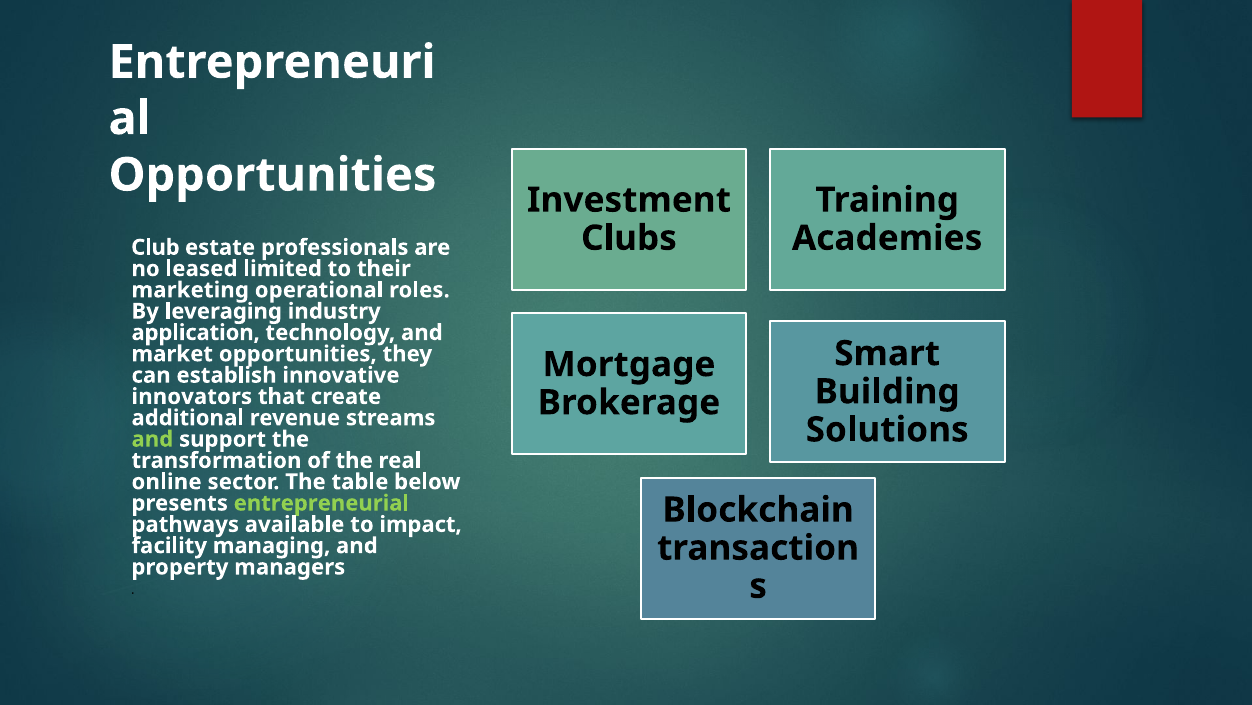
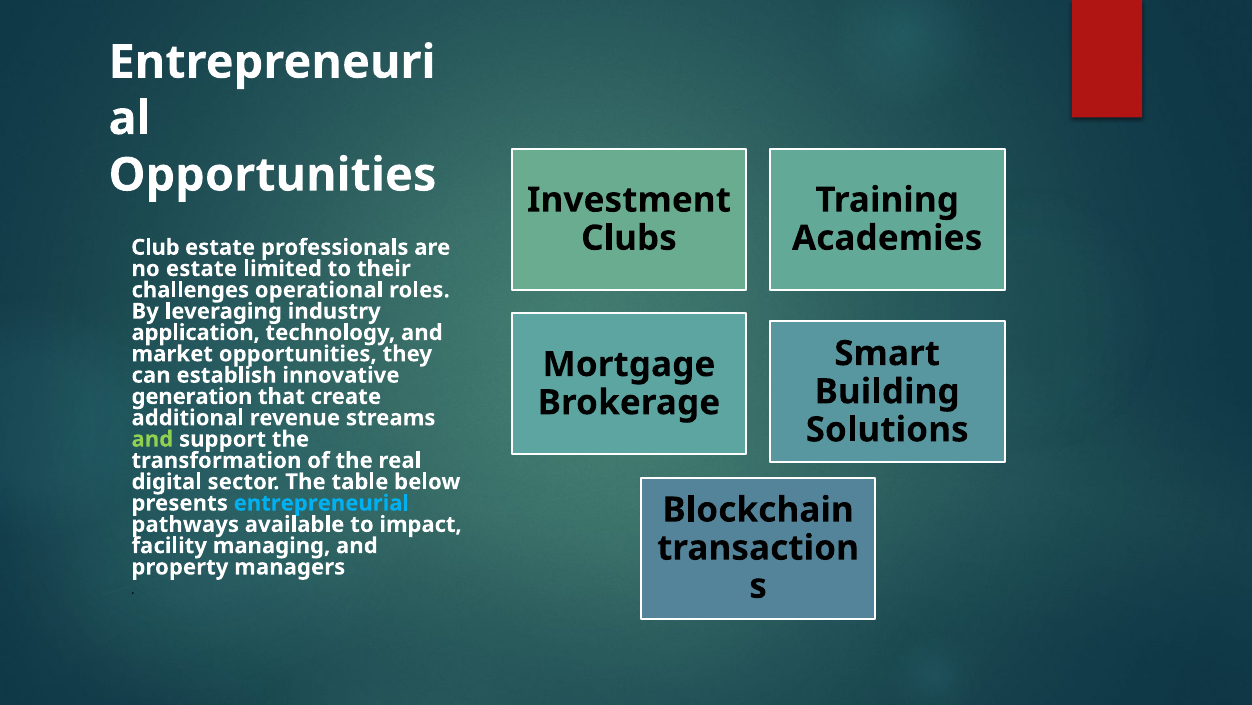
no leased: leased -> estate (201, 268)
marketing: marketing -> challenges (190, 290)
innovators: innovators -> generation (192, 396)
online: online -> digital (167, 481)
entrepreneurial colour: light green -> light blue (321, 503)
